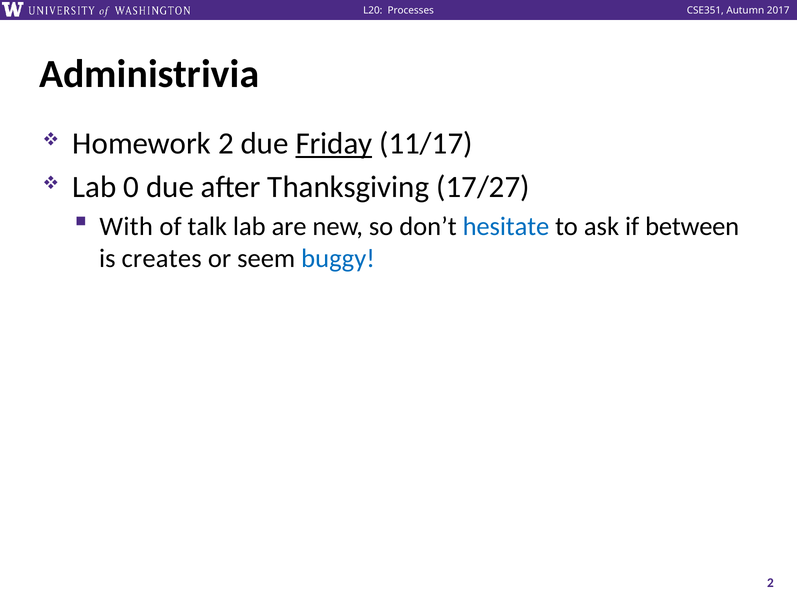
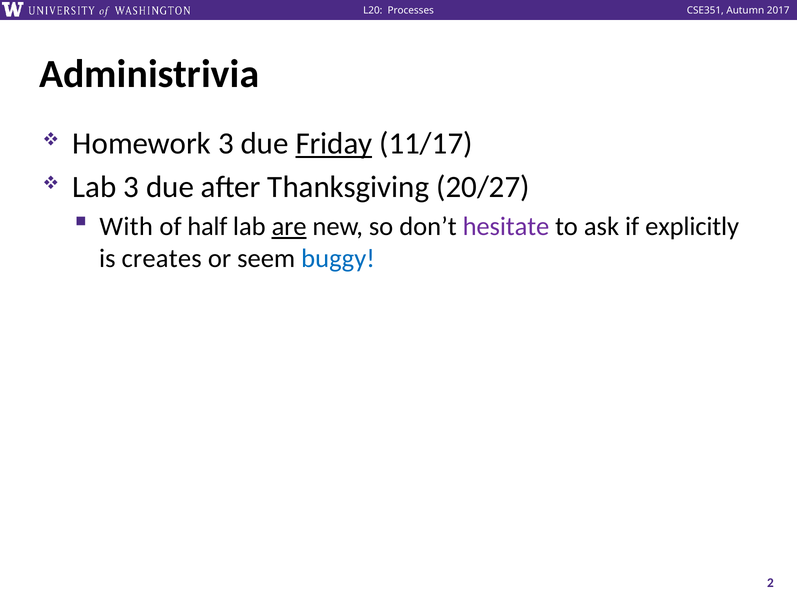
Homework 2: 2 -> 3 (226, 143)
Lab 0: 0 -> 3 (131, 187)
17/27: 17/27 -> 20/27 (483, 187)
talk: talk -> half (207, 226)
are underline: none -> present (289, 226)
hesitate colour: blue -> purple (506, 226)
between: between -> explicitly (692, 226)
